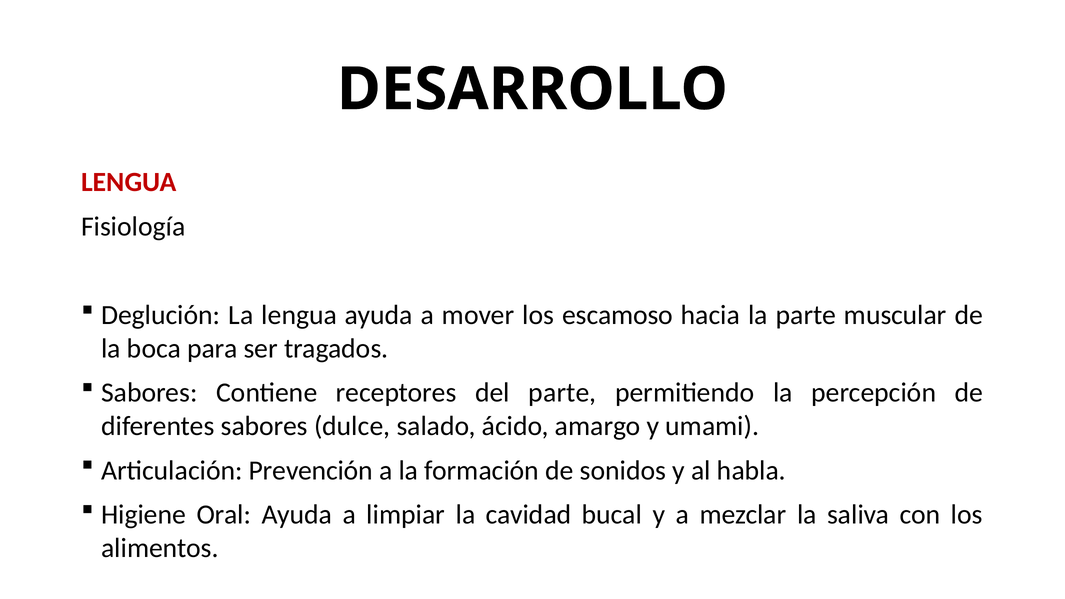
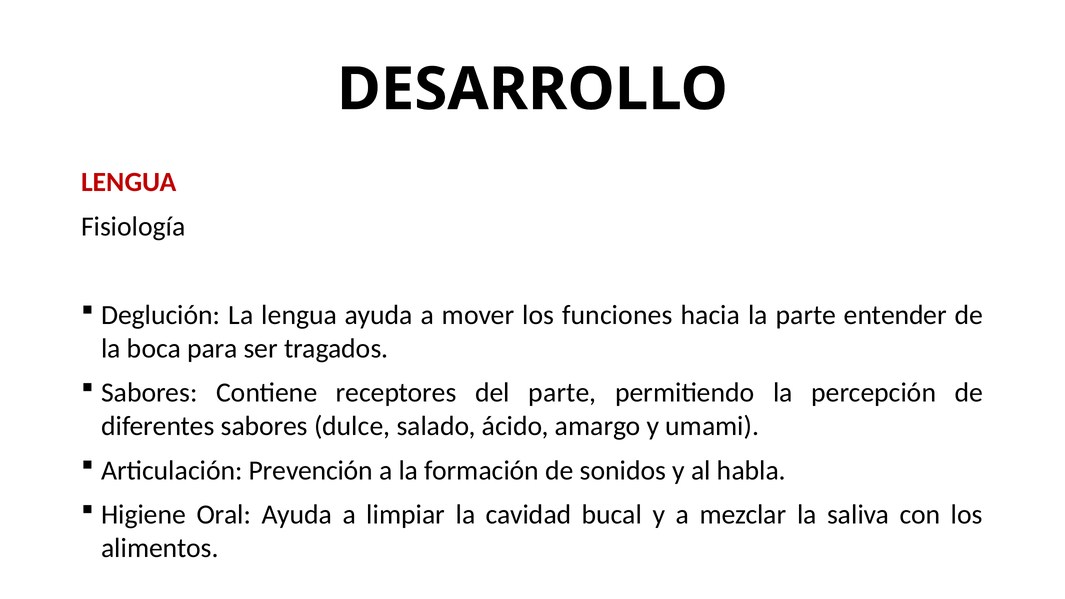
escamoso: escamoso -> funciones (617, 315)
muscular: muscular -> entender (895, 315)
